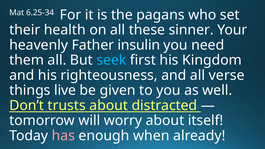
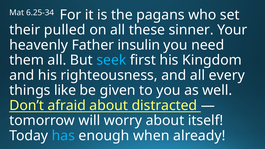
health: health -> pulled (65, 30)
verse: verse -> every (227, 75)
live: live -> like (65, 90)
trusts: trusts -> afraid (67, 106)
has colour: pink -> light blue (63, 136)
